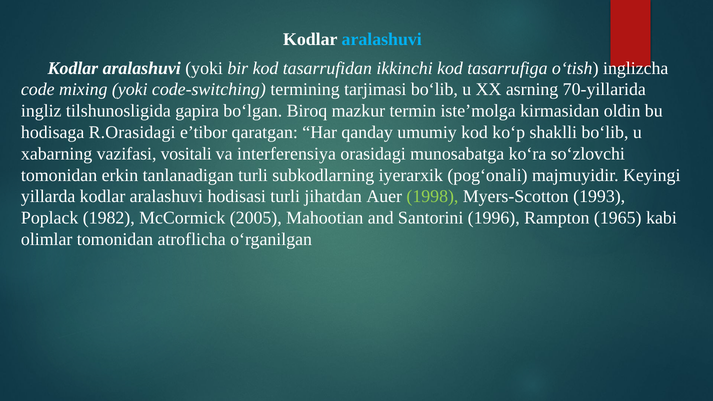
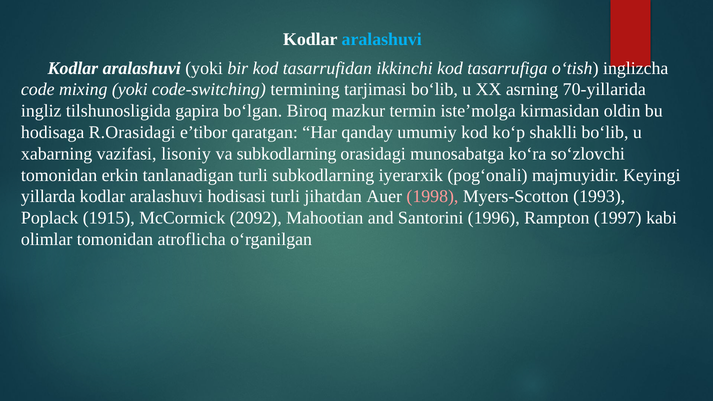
vositali: vositali -> lisoniy (186, 154)
va interferensiya: interferensiya -> subkodlarning (287, 154)
1998 colour: light green -> pink (432, 197)
1982: 1982 -> 1915 (109, 218)
2005: 2005 -> 2092 (256, 218)
1965: 1965 -> 1997 (618, 218)
